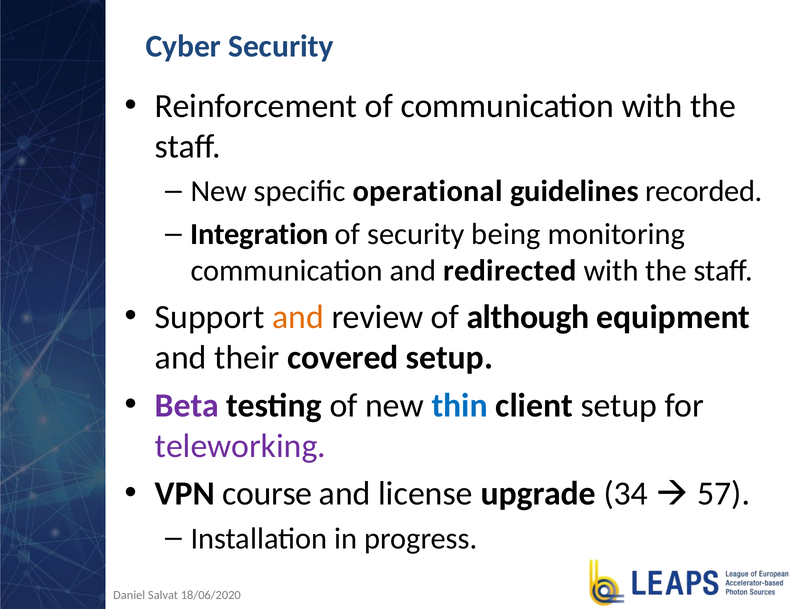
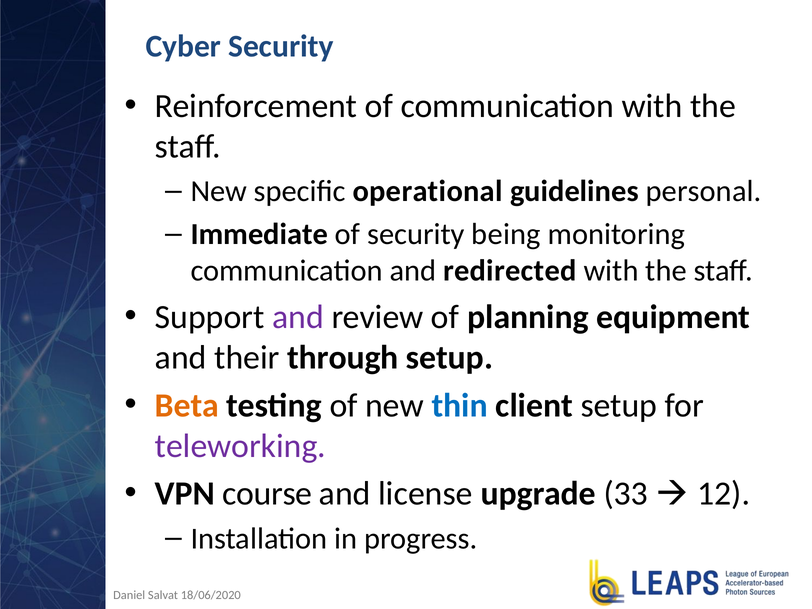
recorded: recorded -> personal (704, 191)
Integration: Integration -> Immediate (259, 234)
and colour: orange -> purple (298, 317)
although: although -> planning (528, 317)
covered: covered -> through (343, 358)
Beta colour: purple -> orange (187, 405)
34: 34 -> 33 (626, 494)
57: 57 -> 12 (724, 494)
